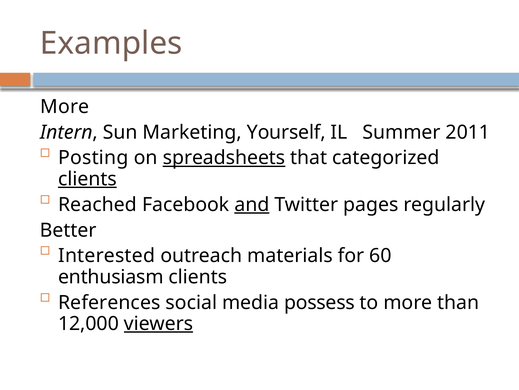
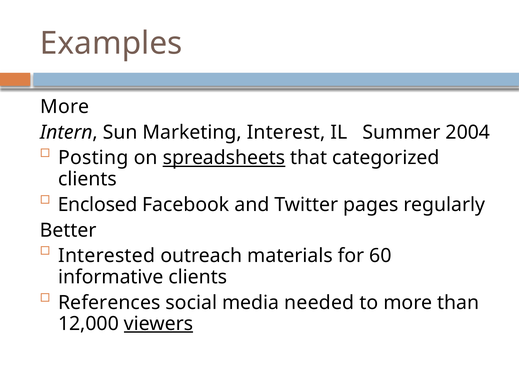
Yourself: Yourself -> Interest (286, 132)
2011: 2011 -> 2004 (468, 132)
clients underline: present -> none (87, 179)
Reached: Reached -> Enclosed (98, 204)
and underline: present -> none (252, 204)
enthusiasm: enthusiasm -> informative (111, 276)
possess: possess -> needed (319, 302)
